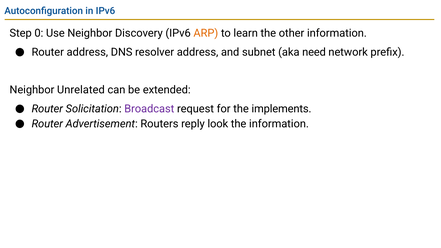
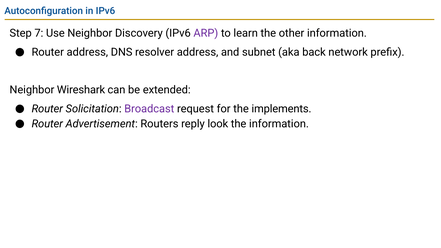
0: 0 -> 7 (39, 33)
ARP colour: orange -> purple (206, 33)
need: need -> back (314, 52)
Unrelated: Unrelated -> Wireshark (81, 90)
